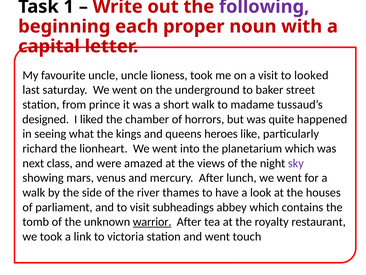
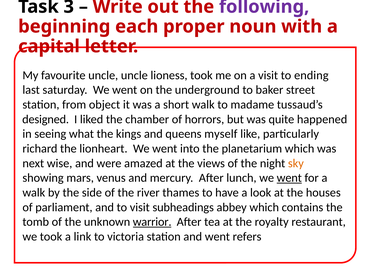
1: 1 -> 3 (69, 7)
looked: looked -> ending (311, 75)
prince: prince -> object (105, 104)
heroes: heroes -> myself (221, 134)
class: class -> wise (60, 163)
sky colour: purple -> orange (296, 163)
went underline: none -> present (289, 178)
touch: touch -> refers (247, 236)
